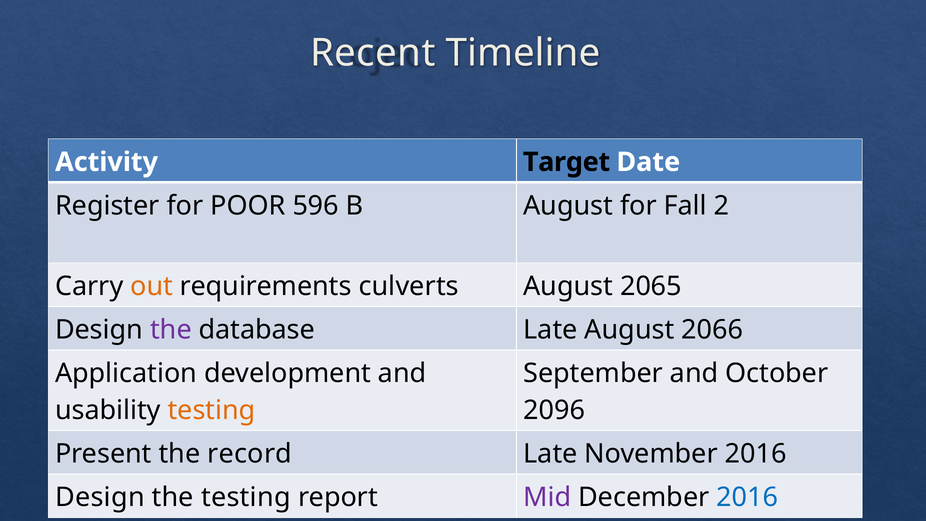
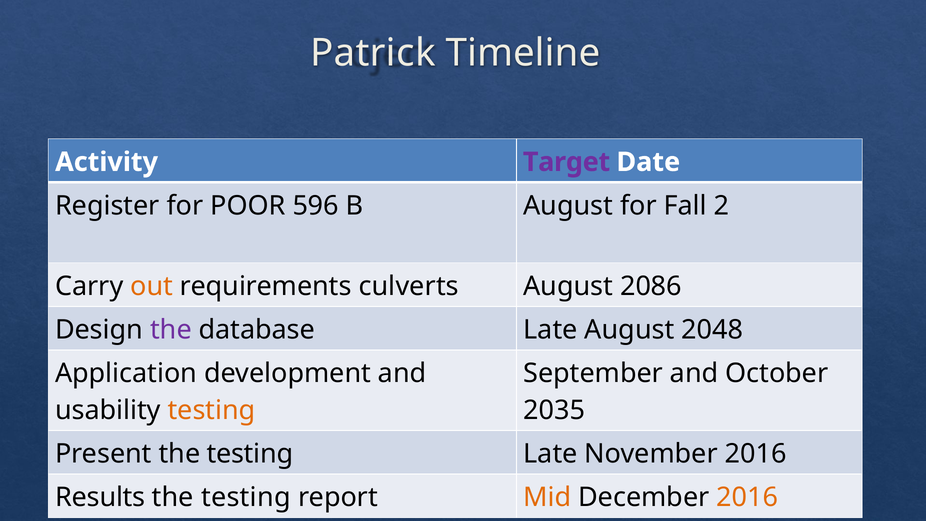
Recent: Recent -> Patrick (373, 53)
Target colour: black -> purple (567, 162)
2065: 2065 -> 2086 (651, 286)
2066: 2066 -> 2048 (712, 330)
2096: 2096 -> 2035 (554, 410)
Present the record: record -> testing (250, 454)
Design: Design -> Results (100, 497)
Mid colour: purple -> orange (547, 497)
2016 colour: blue -> orange (747, 497)
